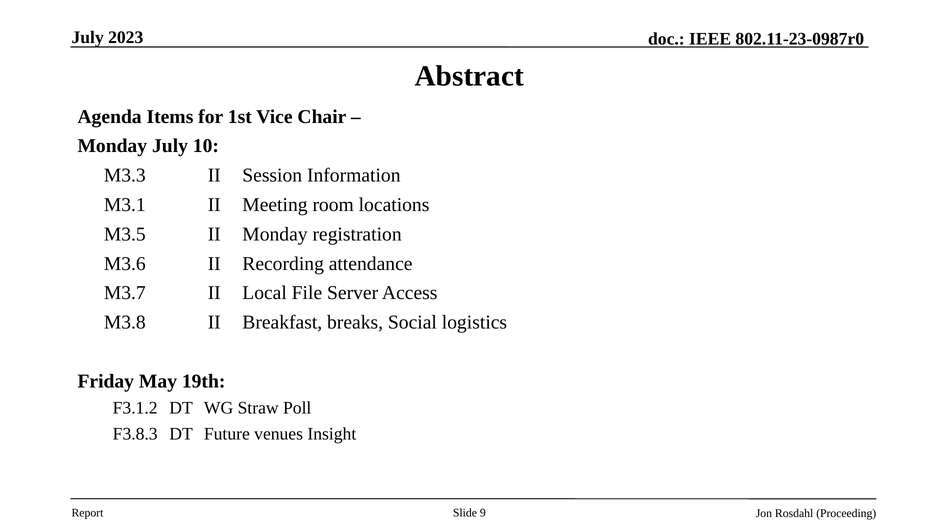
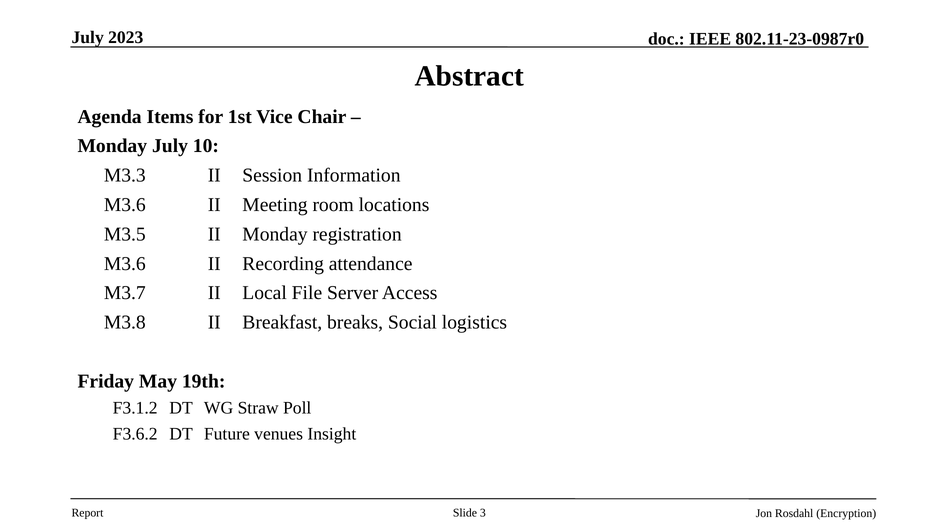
M3.1: M3.1 -> M3.6 (125, 205)
F3.8.3: F3.8.3 -> F3.6.2 (135, 434)
9: 9 -> 3 (483, 513)
Proceeding: Proceeding -> Encryption (846, 514)
